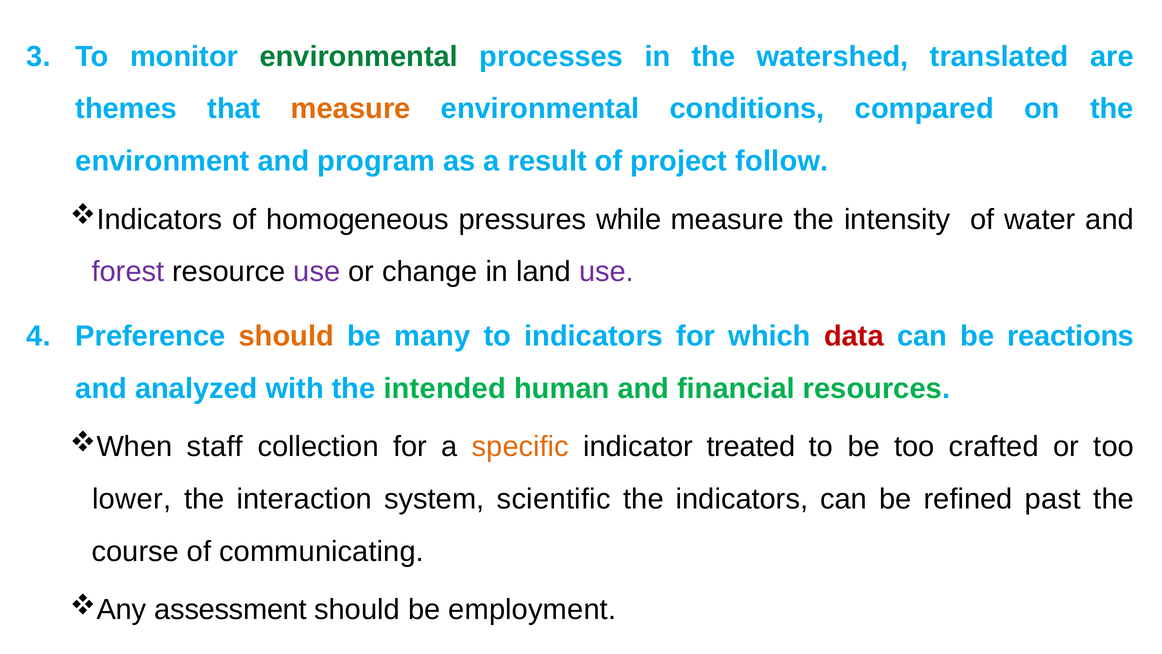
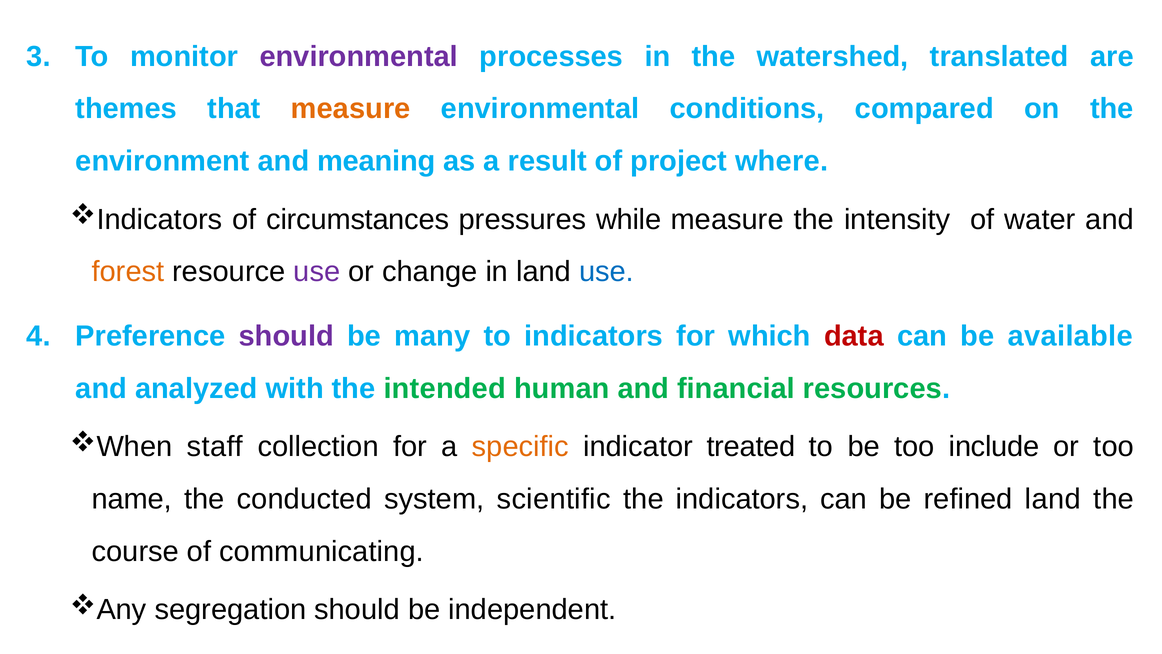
environmental colour: green -> purple (359, 56)
program: program -> meaning (376, 161)
follow: follow -> where (782, 161)
homogeneous: homogeneous -> circumstances (358, 219)
forest colour: purple -> orange (128, 272)
use colour: purple -> blue (607, 272)
should colour: orange -> purple (286, 336)
reactions: reactions -> available (1070, 336)
crafted: crafted -> include (994, 447)
lower: lower -> name (132, 499)
interaction: interaction -> conducted (304, 499)
refined past: past -> land (1053, 499)
assessment: assessment -> segregation (230, 610)
employment: employment -> independent (532, 610)
